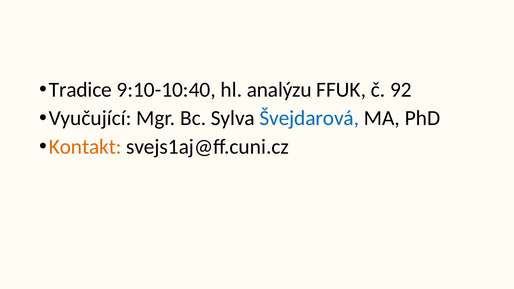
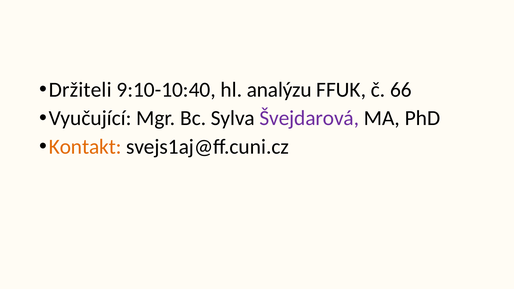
Tradice: Tradice -> Držiteli (80, 90)
92: 92 -> 66 (401, 90)
Švejdarová colour: blue -> purple (309, 118)
